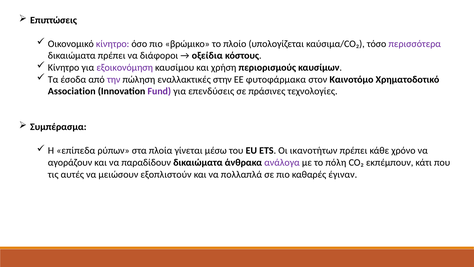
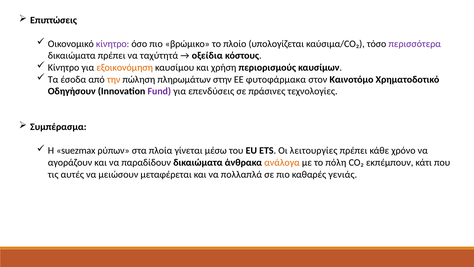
διάφοροι: διάφοροι -> ταχύτητά (159, 56)
εξοικονόμηση colour: purple -> orange (125, 68)
την colour: purple -> orange (114, 79)
εναλλακτικές: εναλλακτικές -> πληρωμάτων (184, 79)
Association: Association -> Οδηγήσουν (72, 91)
επίπεδα: επίπεδα -> suezmax (76, 150)
ικανοτήτων: ικανοτήτων -> λειτουργίες (314, 150)
ανάλογα colour: purple -> orange (282, 162)
εξοπλιστούν: εξοπλιστούν -> μεταφέρεται (166, 174)
έγιναν: έγιναν -> γενιάς (343, 174)
